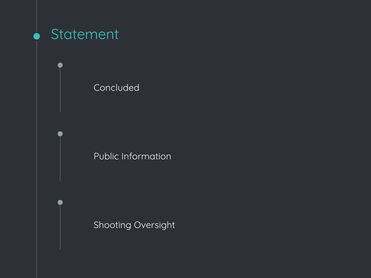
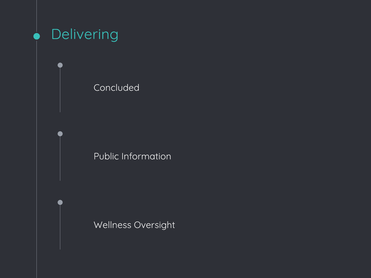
Statement: Statement -> Delivering (85, 34)
Shooting: Shooting -> Wellness (112, 225)
